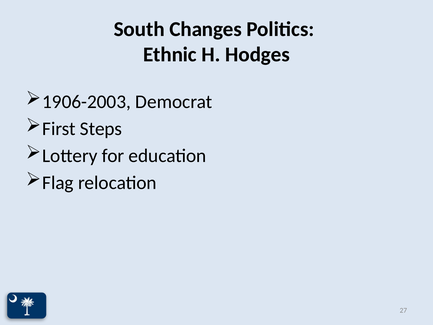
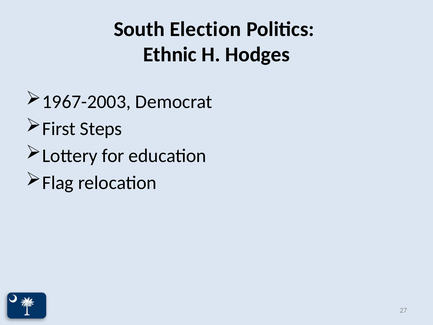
Changes: Changes -> Election (205, 29)
1906-2003: 1906-2003 -> 1967-2003 (87, 102)
